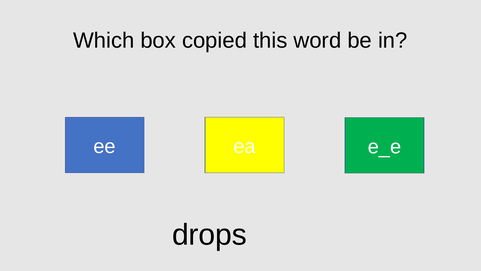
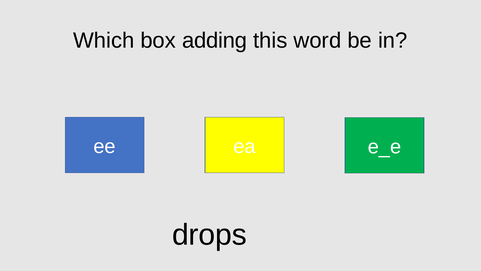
copied: copied -> adding (215, 40)
